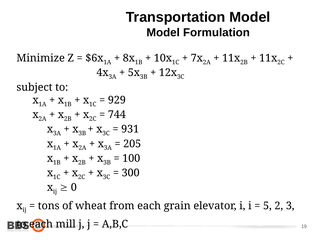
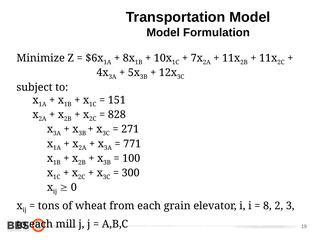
929: 929 -> 151 (117, 100)
744: 744 -> 828 (117, 115)
931: 931 -> 271 (130, 129)
205: 205 -> 771 (132, 144)
5: 5 -> 8 (267, 206)
